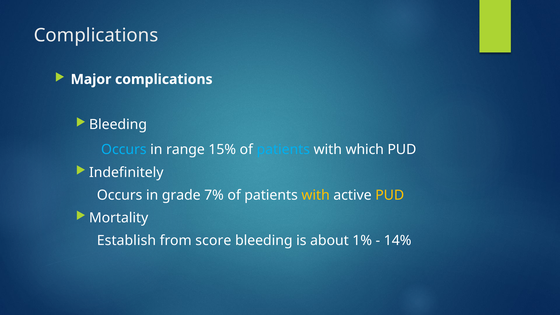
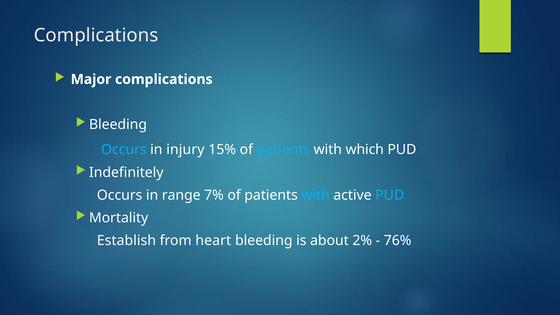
range: range -> injury (185, 150)
grade: grade -> range (181, 195)
with colour: yellow -> light blue (316, 195)
PUD colour: yellow -> light blue (390, 195)
score: score -> heart (213, 241)
1%: 1% -> 2% (362, 241)
14%: 14% -> 76% (398, 241)
